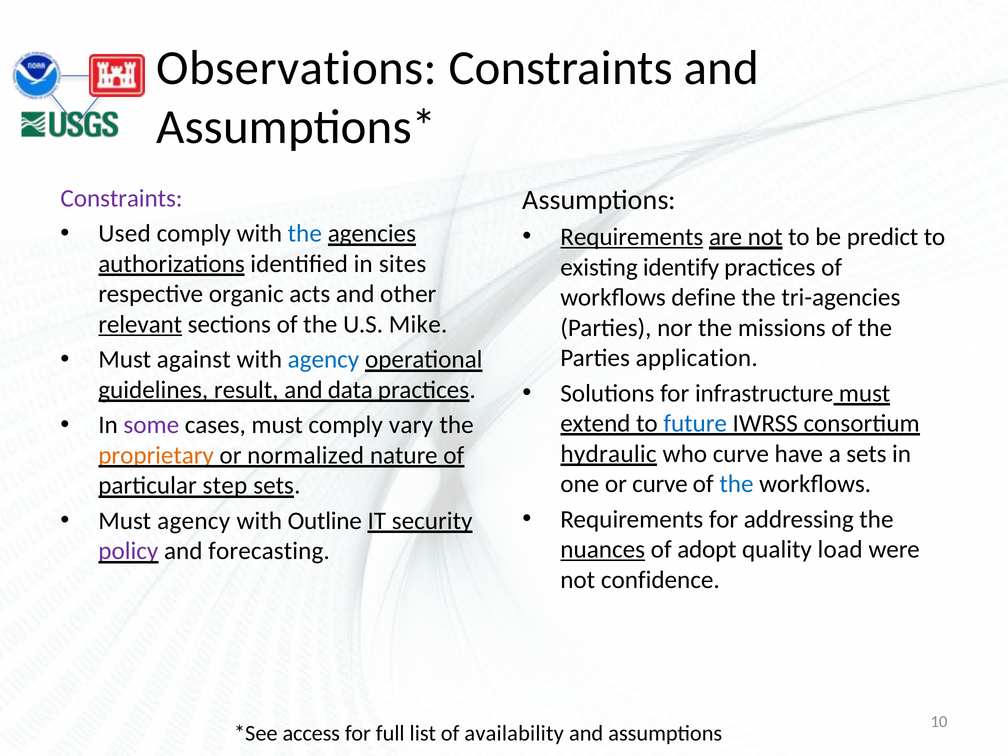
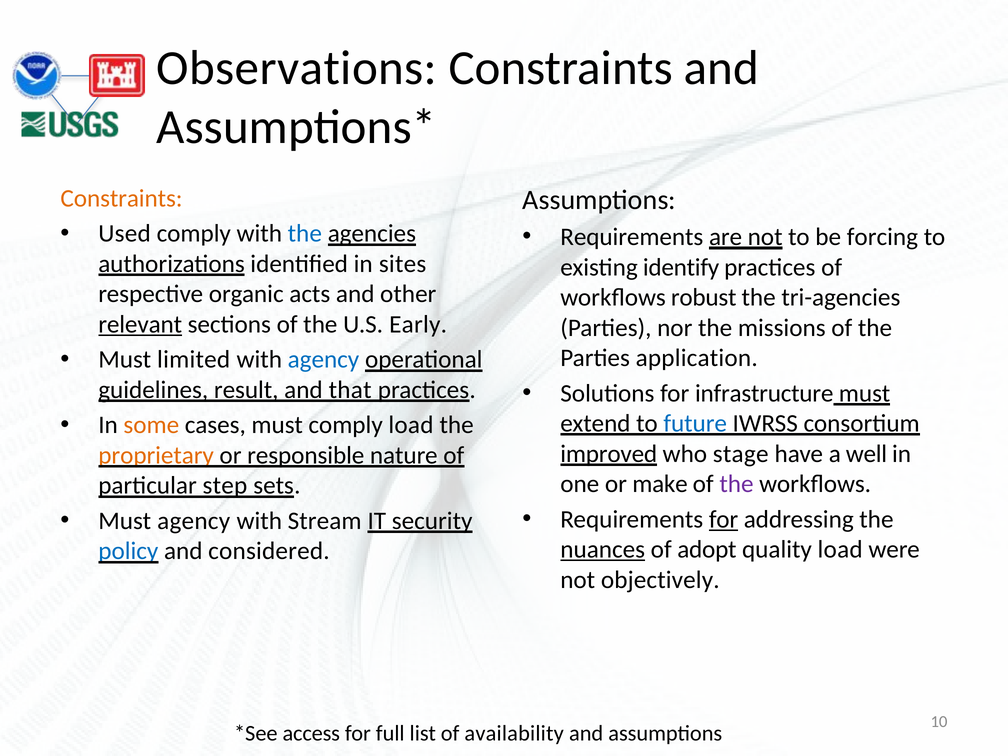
Constraints colour: purple -> orange (121, 198)
Requirements underline: present -> none (632, 237)
predict: predict -> forcing (882, 237)
define: define -> robust (704, 297)
Mike: Mike -> Early (418, 324)
against: against -> limited (194, 360)
data: data -> that (350, 390)
some colour: purple -> orange (151, 425)
comply vary: vary -> load (411, 425)
hydraulic: hydraulic -> improved (609, 454)
who curve: curve -> stage (741, 454)
a sets: sets -> well (866, 454)
normalized: normalized -> responsible (306, 455)
or curve: curve -> make (660, 484)
the colour: blue -> purple (736, 484)
for underline: none -> present (724, 519)
Outline: Outline -> Stream (325, 521)
policy colour: purple -> blue (128, 551)
forecasting: forecasting -> considered (269, 551)
confidence: confidence -> objectively (660, 580)
